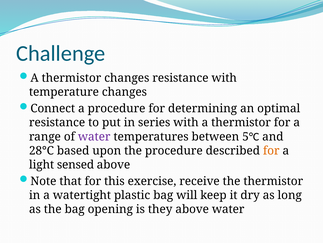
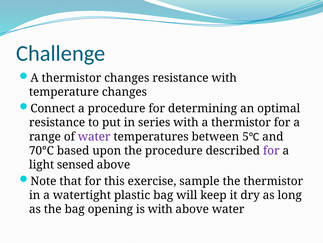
28°C: 28°C -> 70°C (41, 150)
for colour: orange -> purple (271, 150)
receive: receive -> sample (199, 181)
is they: they -> with (160, 209)
